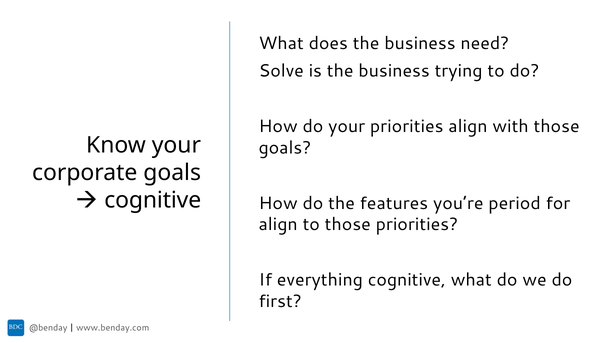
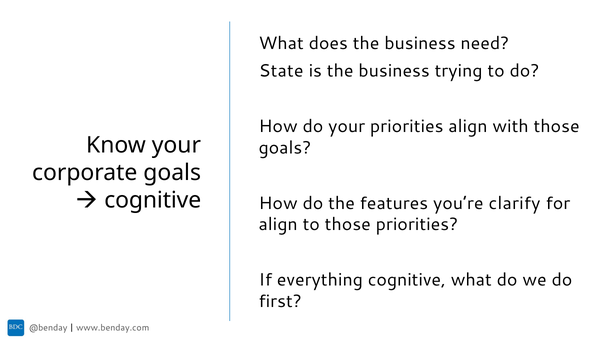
Solve: Solve -> State (281, 71)
period: period -> clarify (515, 204)
